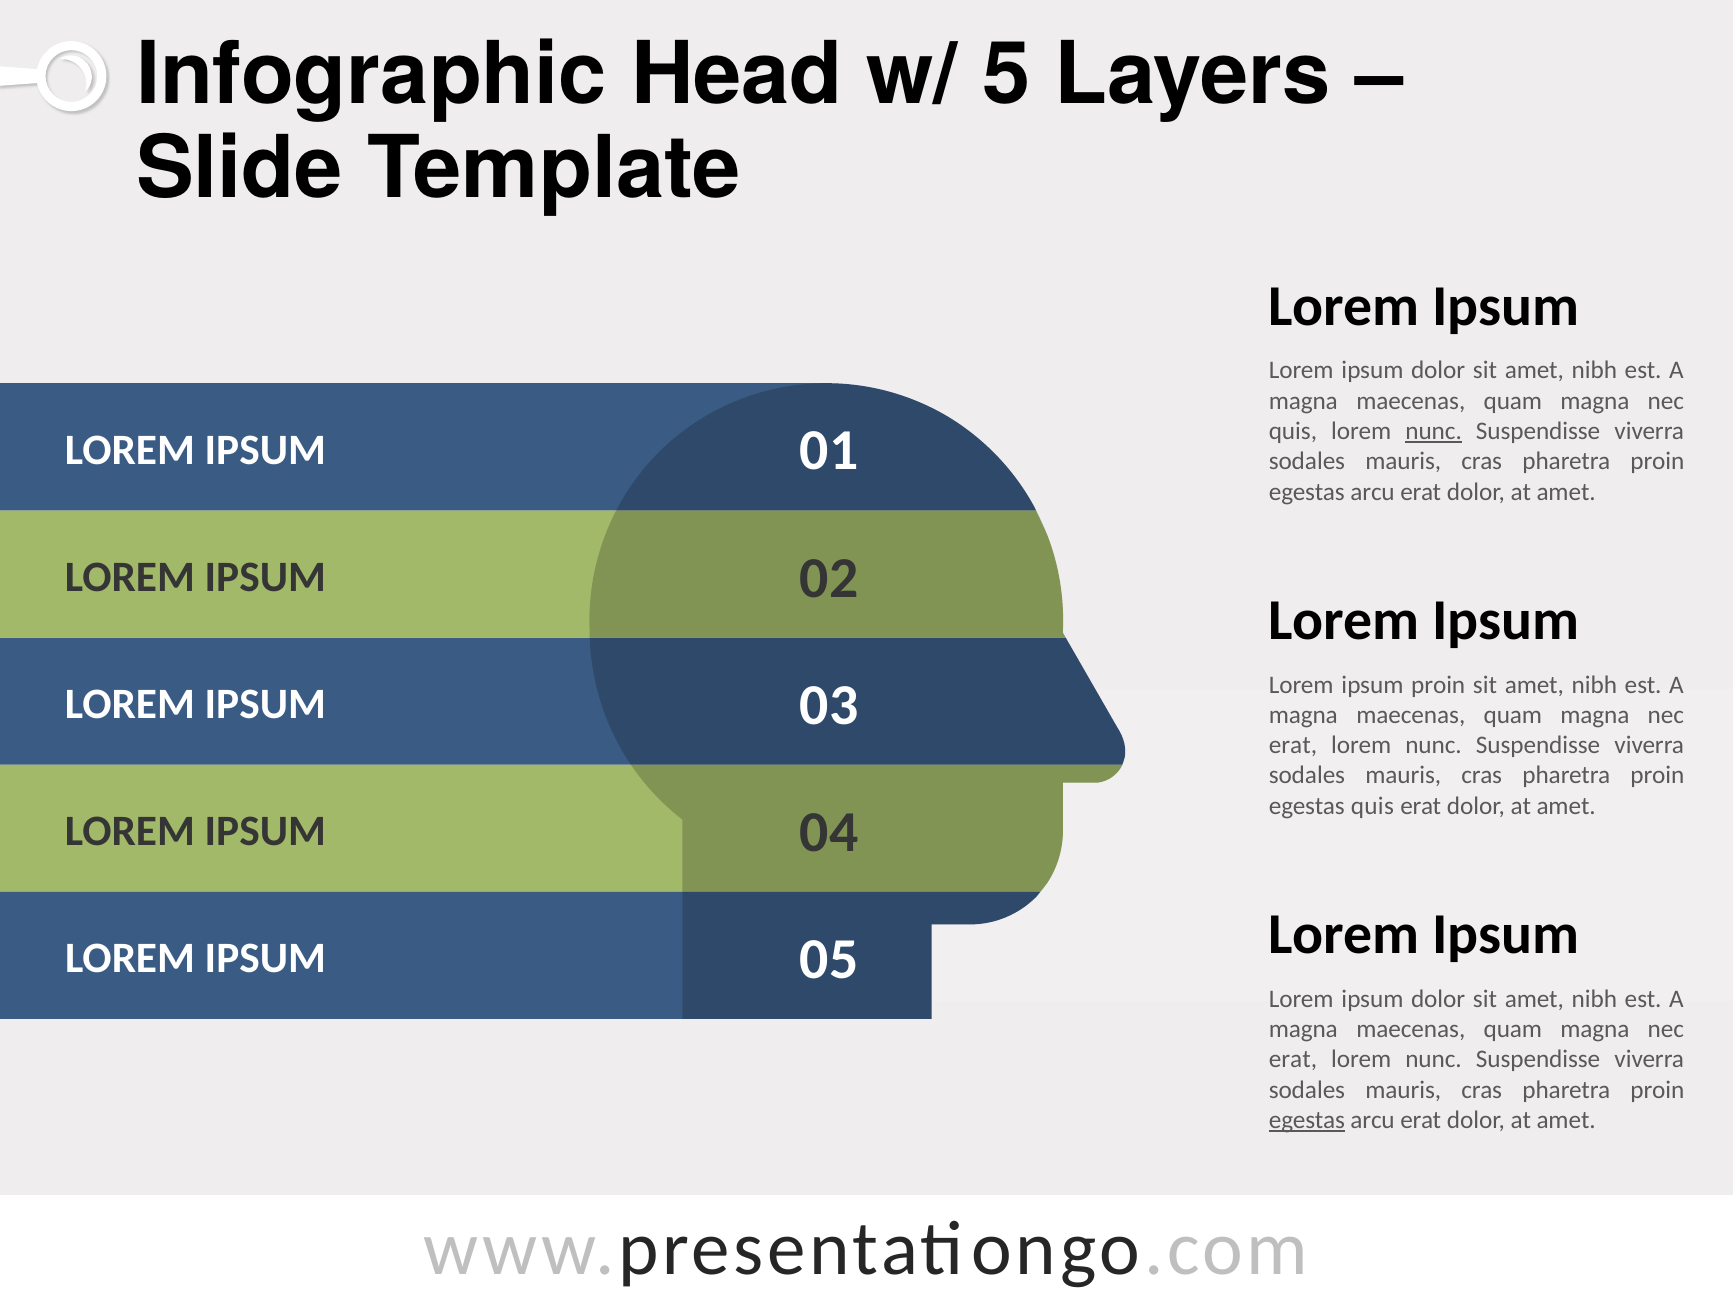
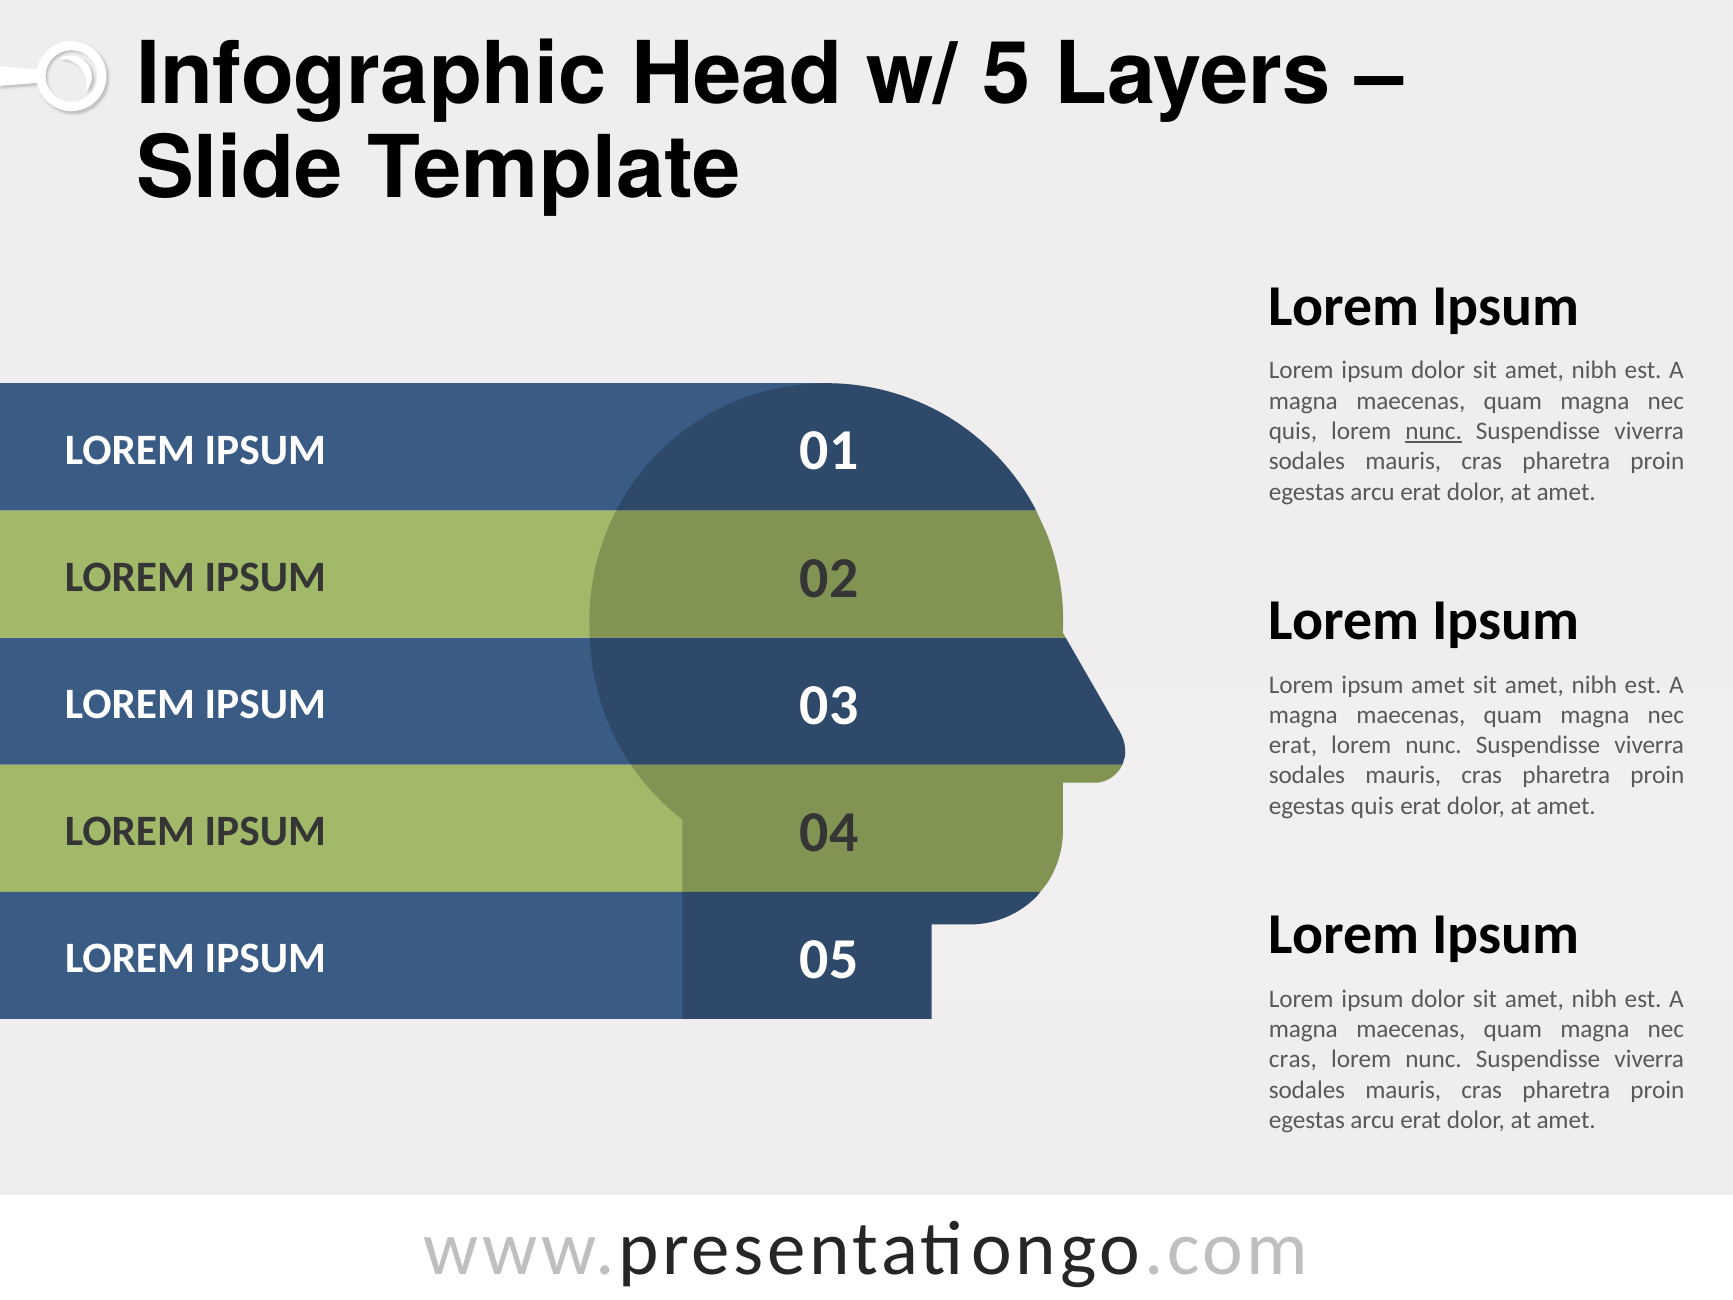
ipsum proin: proin -> amet (1438, 685)
erat: erat -> cras (1293, 1059)
egestas underline: present -> none (1307, 1120)
